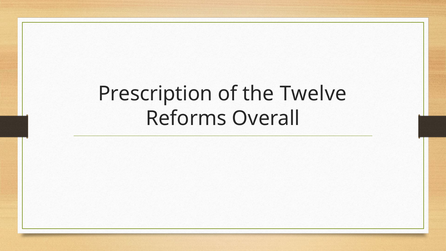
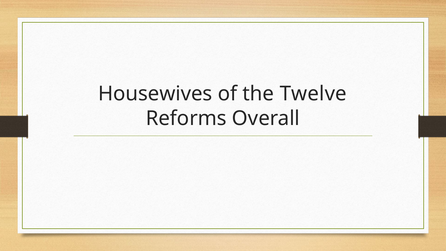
Prescription: Prescription -> Housewives (155, 94)
